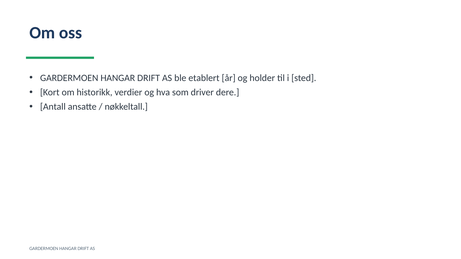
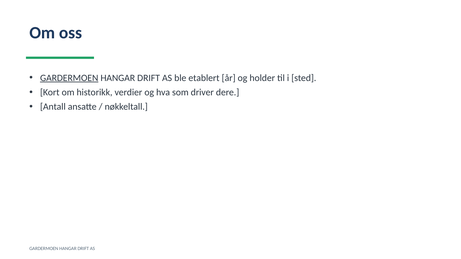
GARDERMOEN underline: none -> present (69, 78)
